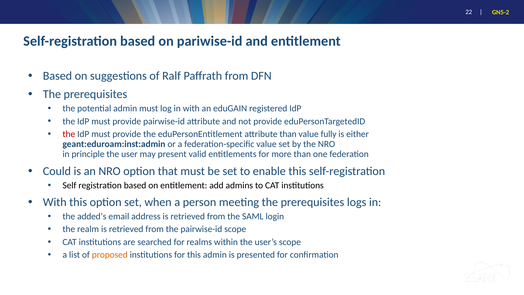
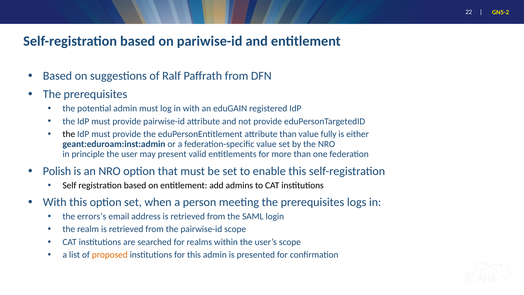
the colour: red -> black (69, 134)
Could: Could -> Polish (57, 171)
added’s: added’s -> errors’s (92, 216)
